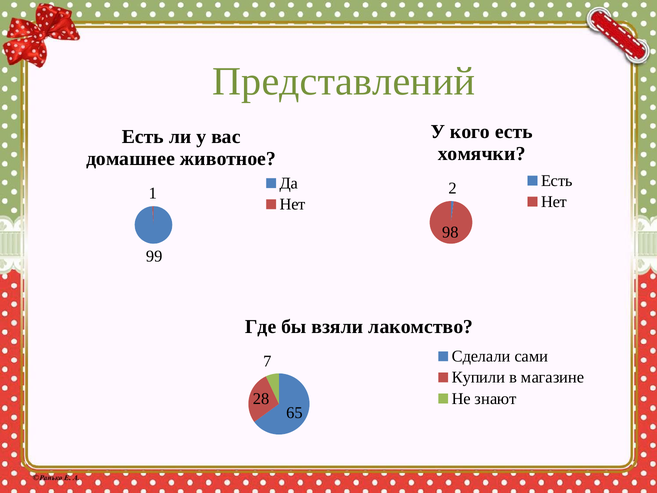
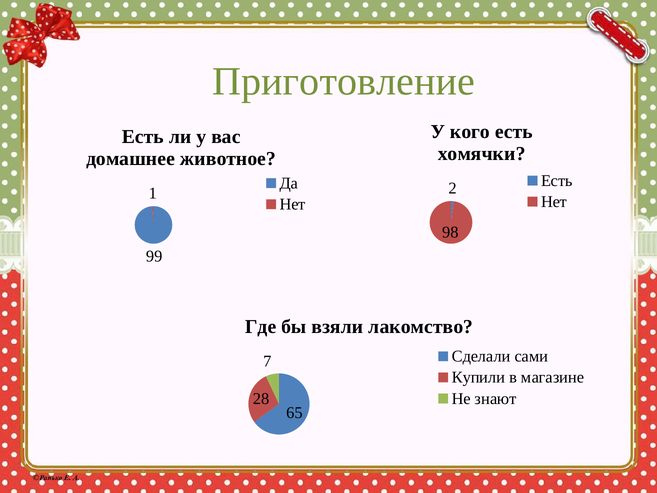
Представлений: Представлений -> Приготовление (344, 81)
